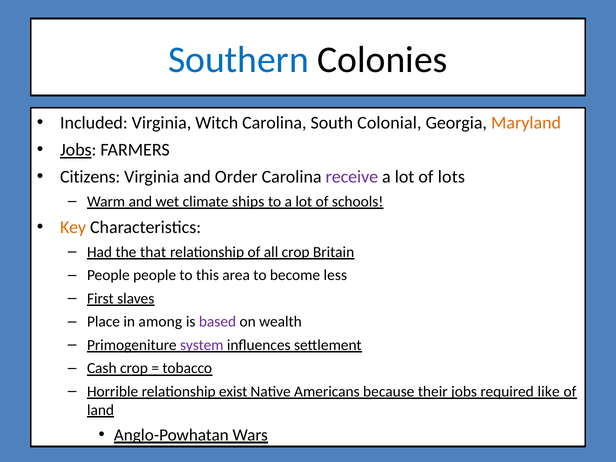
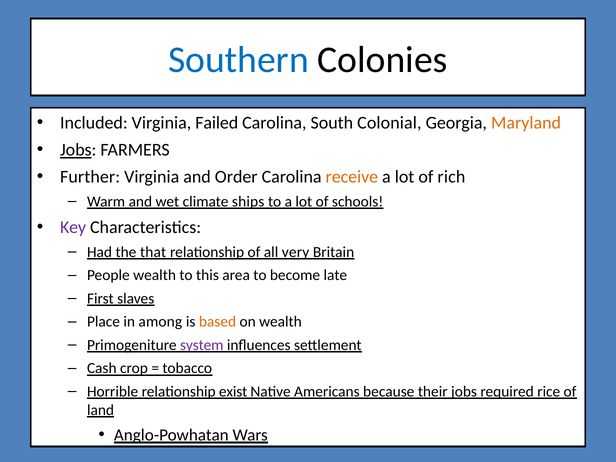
Witch: Witch -> Failed (217, 123)
Citizens: Citizens -> Further (90, 177)
receive colour: purple -> orange (352, 177)
lots: lots -> rich (451, 177)
Key colour: orange -> purple (73, 227)
all crop: crop -> very (296, 252)
People people: people -> wealth (155, 275)
less: less -> late (335, 275)
based colour: purple -> orange (218, 322)
like: like -> rice (549, 392)
